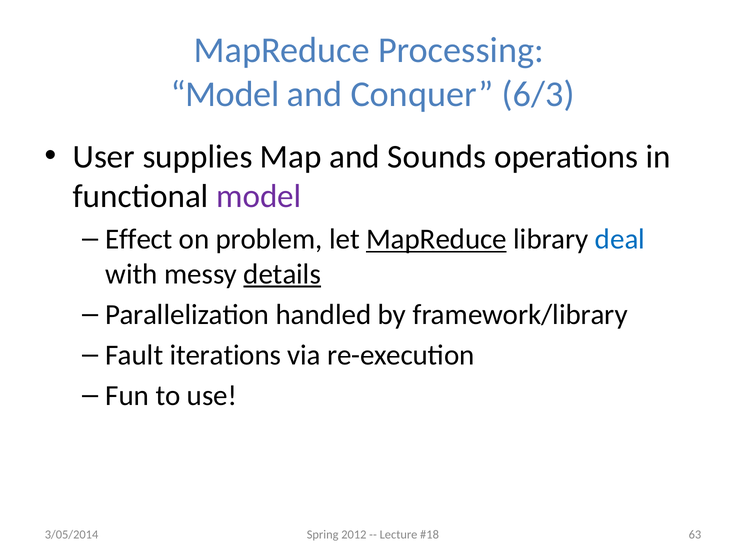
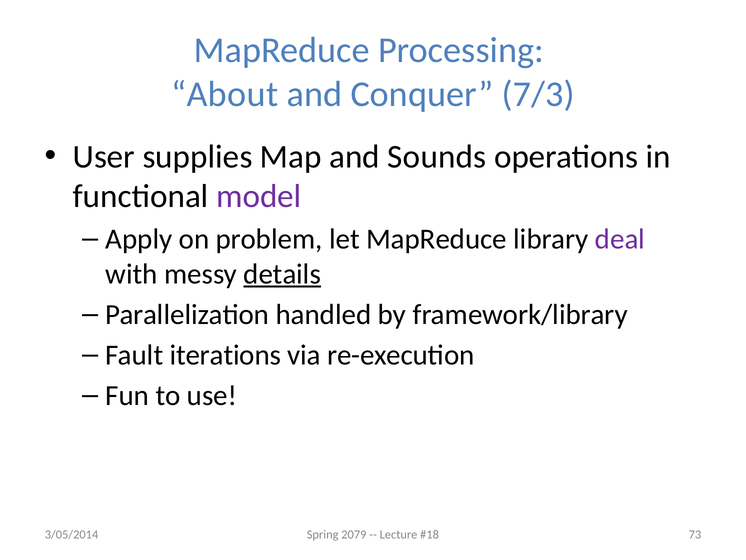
Model: Model -> About (225, 94)
6/3: 6/3 -> 7/3 (538, 94)
Effect: Effect -> Apply (139, 239)
MapReduce underline: present -> none (436, 239)
deal colour: blue -> purple (620, 239)
2012: 2012 -> 2079 (354, 534)
63: 63 -> 73 (695, 534)
